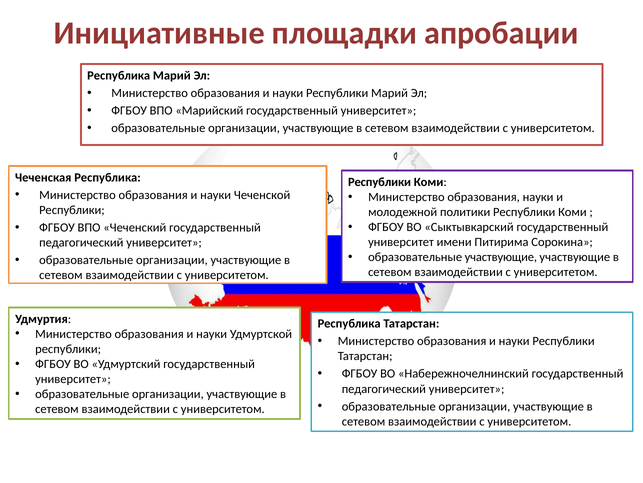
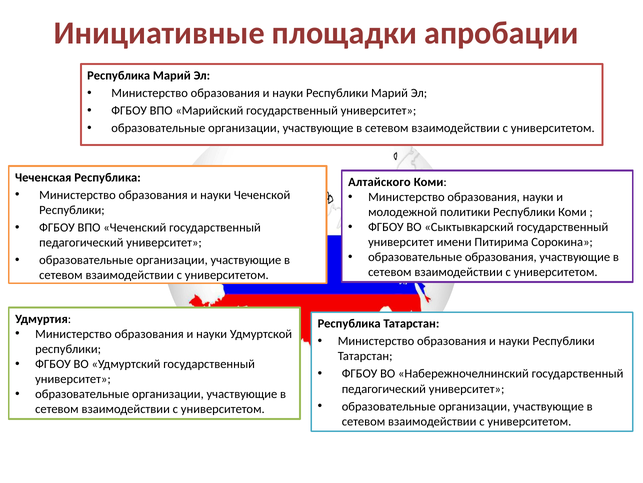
Республики: Республики -> Алтайского (379, 182)
образовательные участвующие: участвующие -> образования (501, 257)
